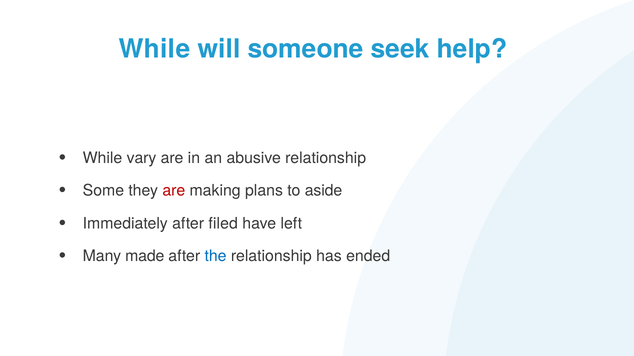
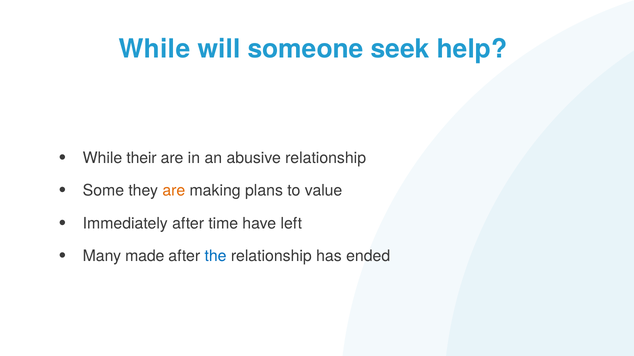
vary: vary -> their (142, 158)
are colour: red -> orange (174, 191)
aside: aside -> value (323, 191)
filed: filed -> time (223, 224)
